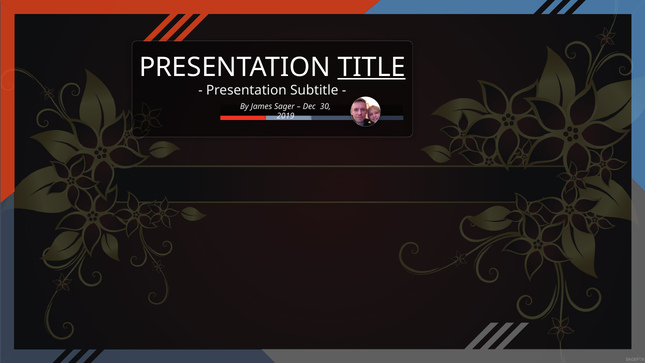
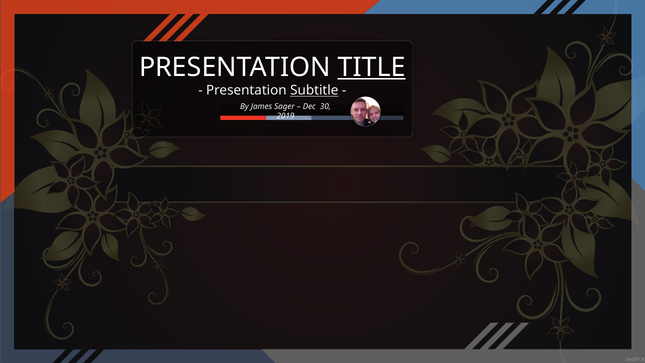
Subtitle underline: none -> present (314, 90)
